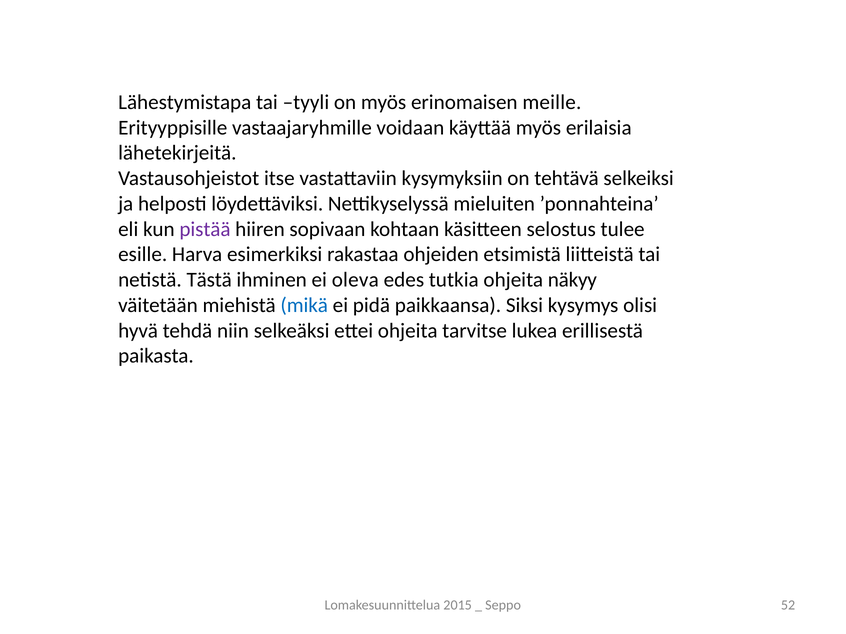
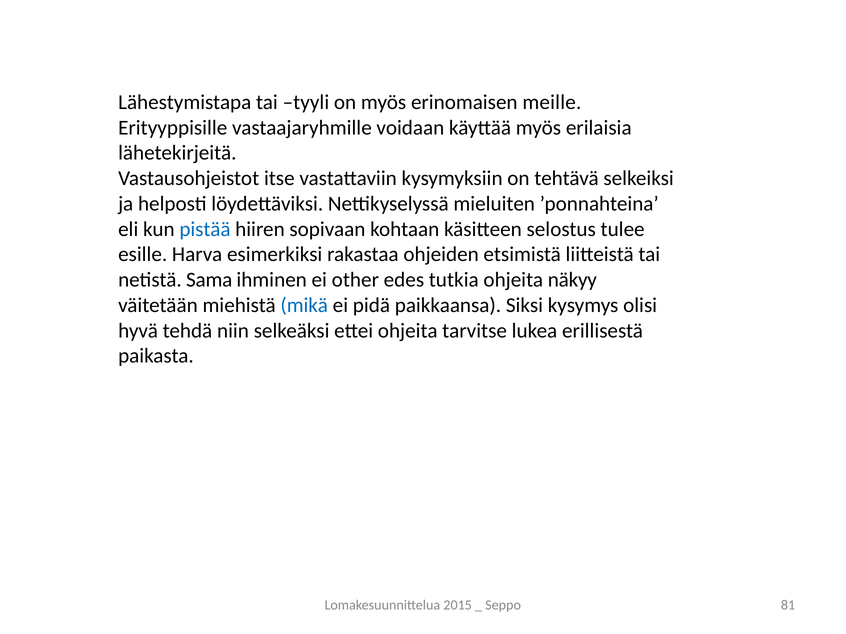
pistää colour: purple -> blue (205, 229)
Tästä: Tästä -> Sama (209, 280)
oleva: oleva -> other (355, 280)
52: 52 -> 81 (788, 606)
